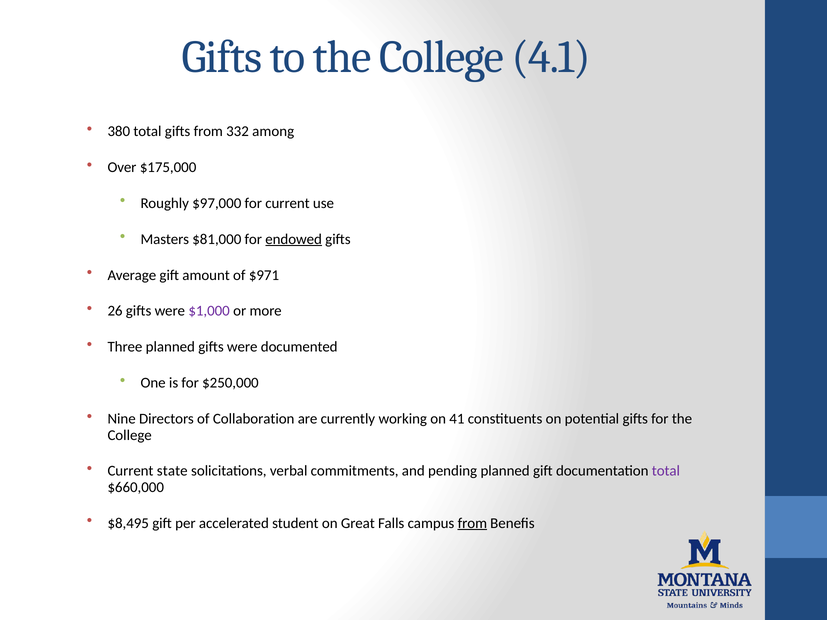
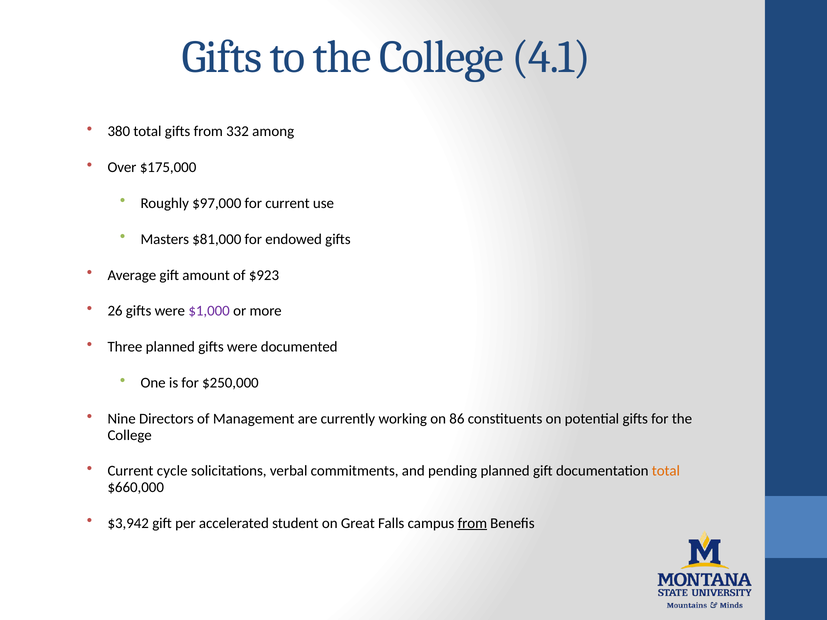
endowed underline: present -> none (294, 239)
$971: $971 -> $923 (264, 275)
Collaboration: Collaboration -> Management (254, 419)
41: 41 -> 86 (457, 419)
state: state -> cycle (172, 471)
total colour: purple -> orange (666, 471)
$8,495: $8,495 -> $3,942 (128, 523)
